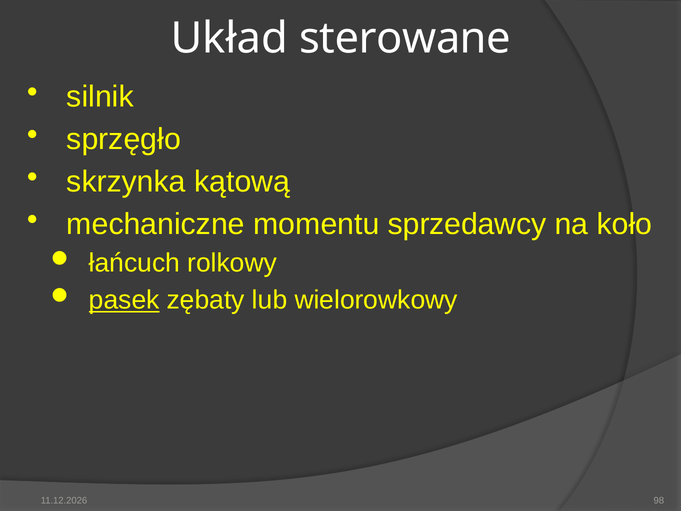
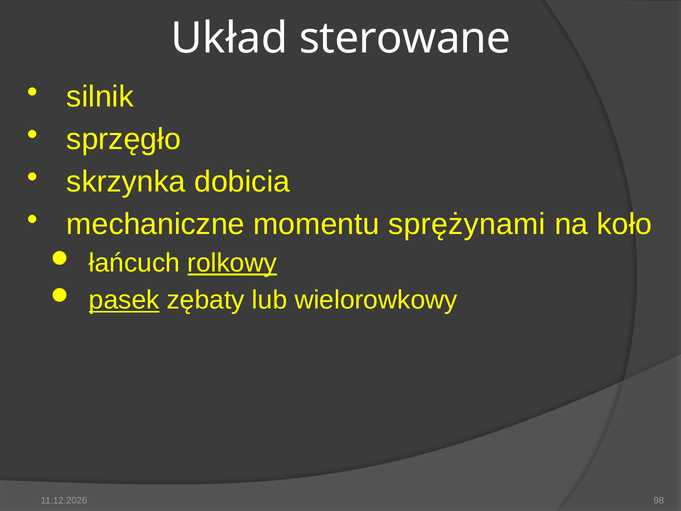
kątową: kątową -> dobicia (242, 182)
sprzedawcy: sprzedawcy -> sprężynami (467, 224)
rolkowy underline: none -> present (232, 263)
